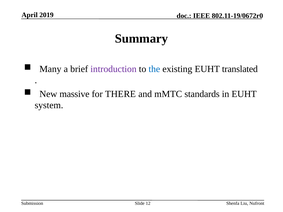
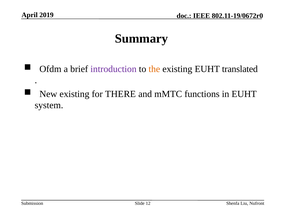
Many: Many -> Ofdm (50, 69)
the colour: blue -> orange (154, 69)
New massive: massive -> existing (74, 94)
standards: standards -> functions (202, 94)
